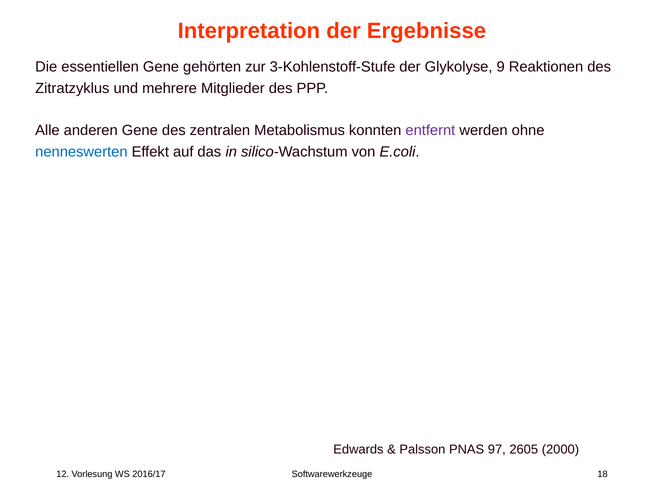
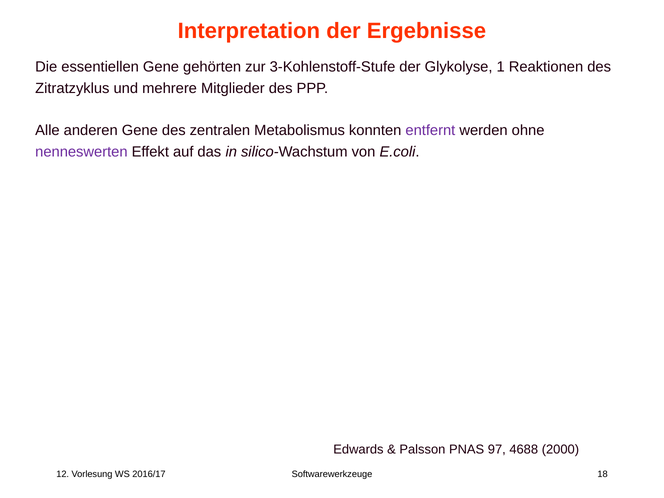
9: 9 -> 1 (501, 67)
nenneswerten colour: blue -> purple (81, 152)
2605: 2605 -> 4688 (524, 449)
